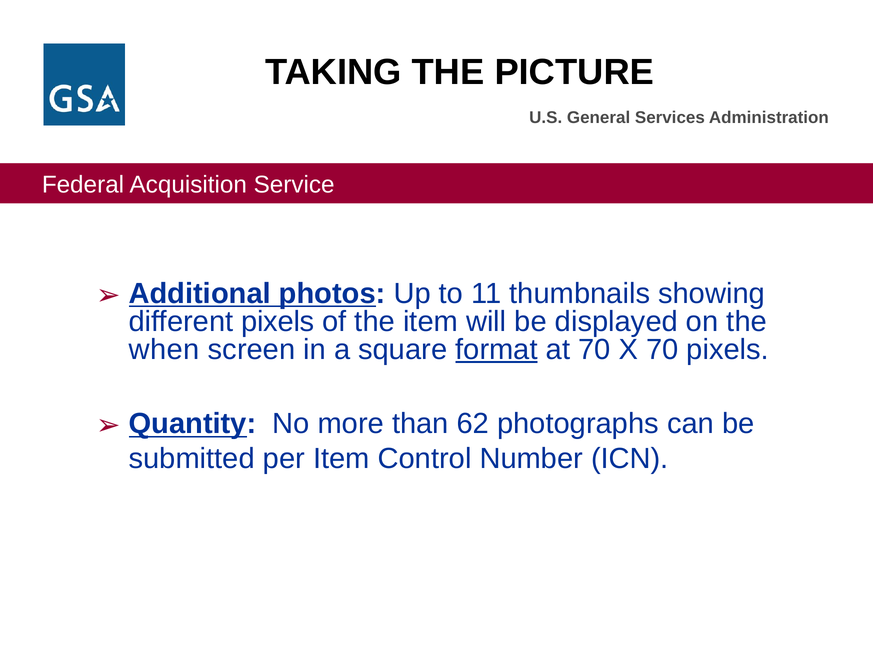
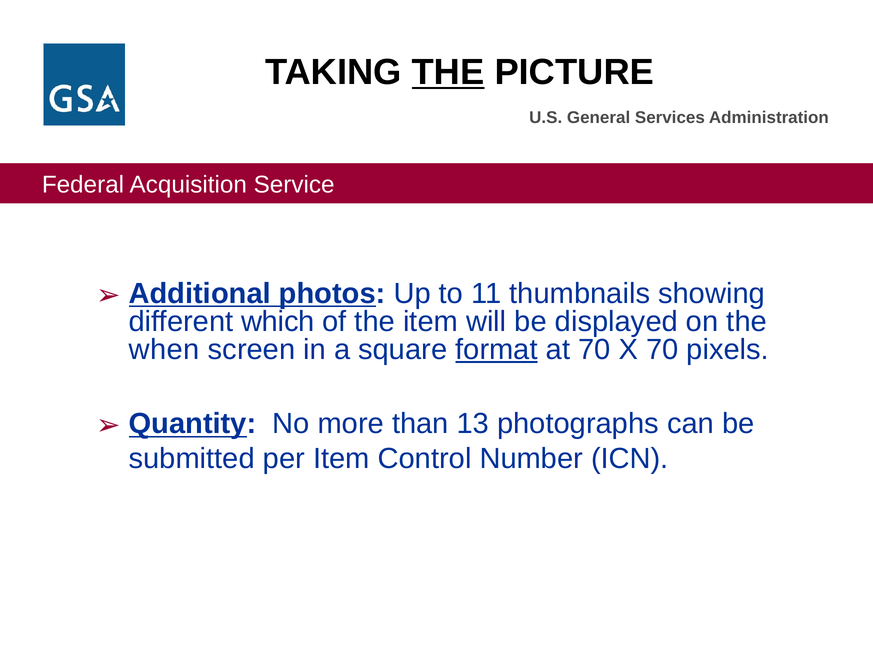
THE underline: none -> present (448, 72)
different pixels: pixels -> which (278, 321)
62: 62 -> 13 (473, 424)
